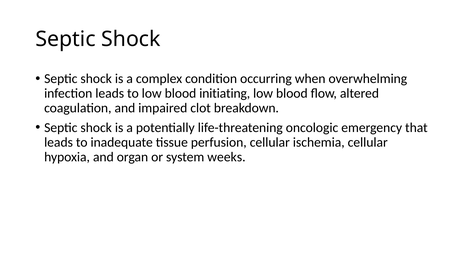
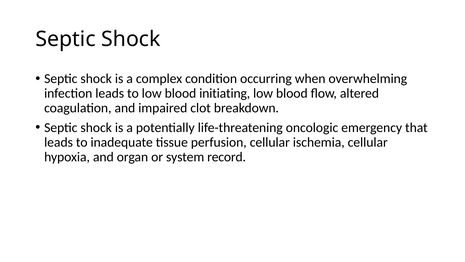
weeks: weeks -> record (227, 157)
